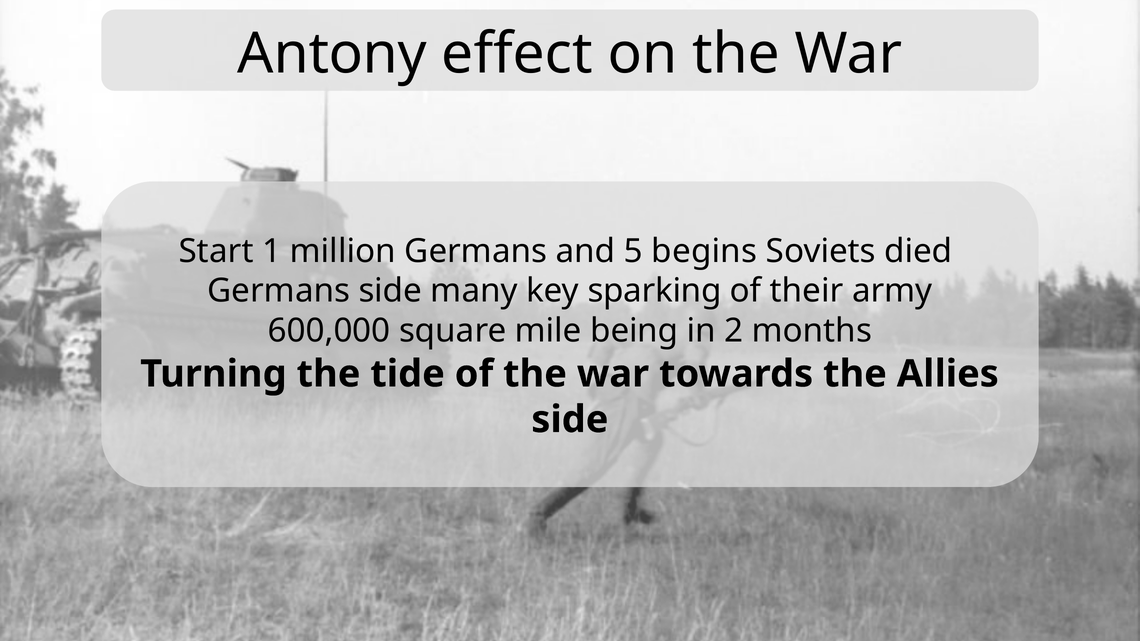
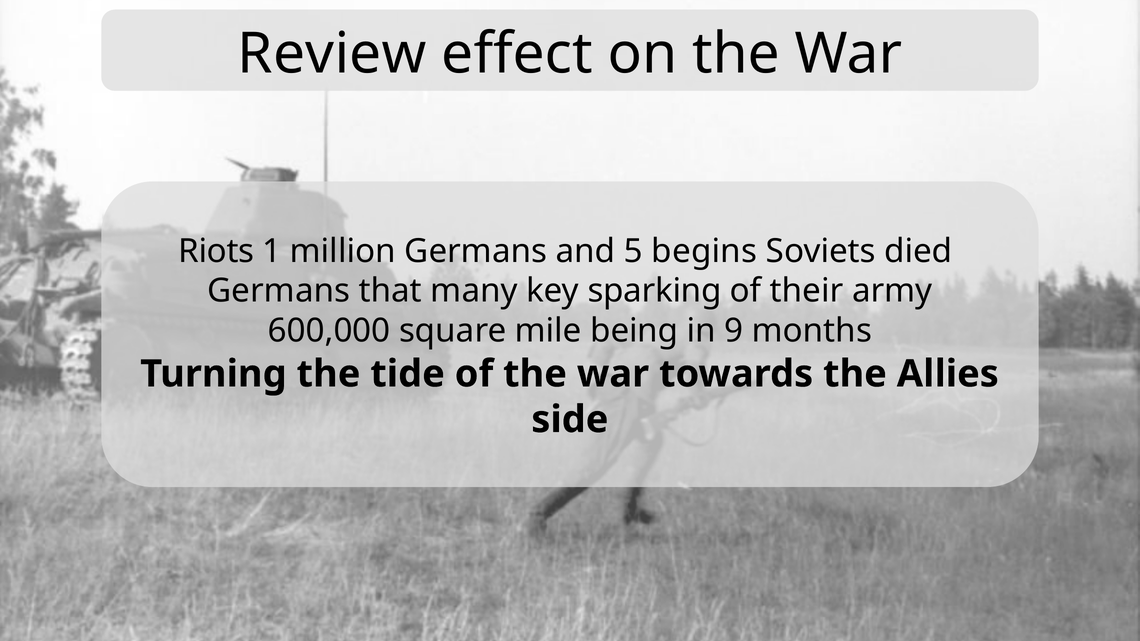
Antony: Antony -> Review (332, 54)
Start: Start -> Riots (216, 251)
Germans side: side -> that (390, 291)
2: 2 -> 9 (734, 331)
